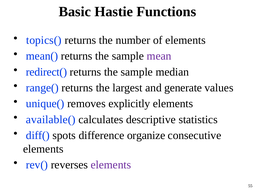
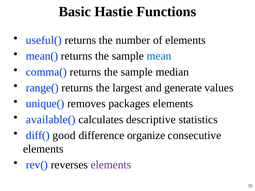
topics(: topics( -> useful( (44, 40)
mean colour: purple -> blue (159, 56)
redirect(: redirect( -> comma( (46, 72)
explicitly: explicitly -> packages (129, 104)
spots: spots -> good (64, 135)
